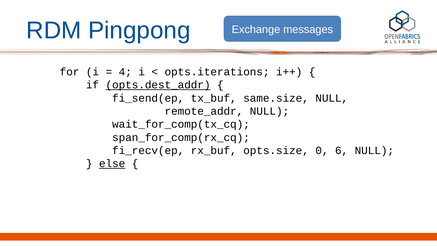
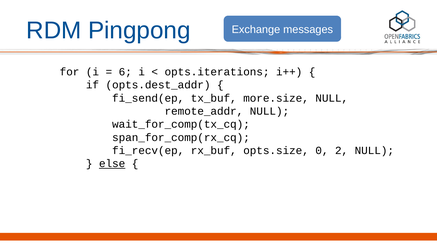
4: 4 -> 6 (125, 72)
opts.dest_addr underline: present -> none (158, 85)
same.size: same.size -> more.size (276, 98)
6: 6 -> 2 (342, 150)
